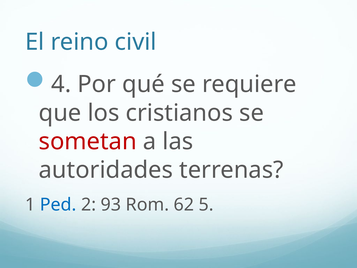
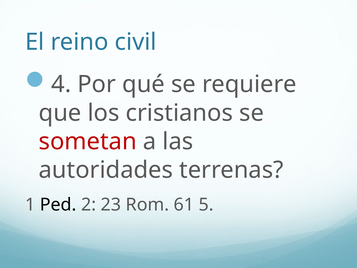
Ped colour: blue -> black (58, 204)
93: 93 -> 23 (111, 204)
62: 62 -> 61 (184, 204)
